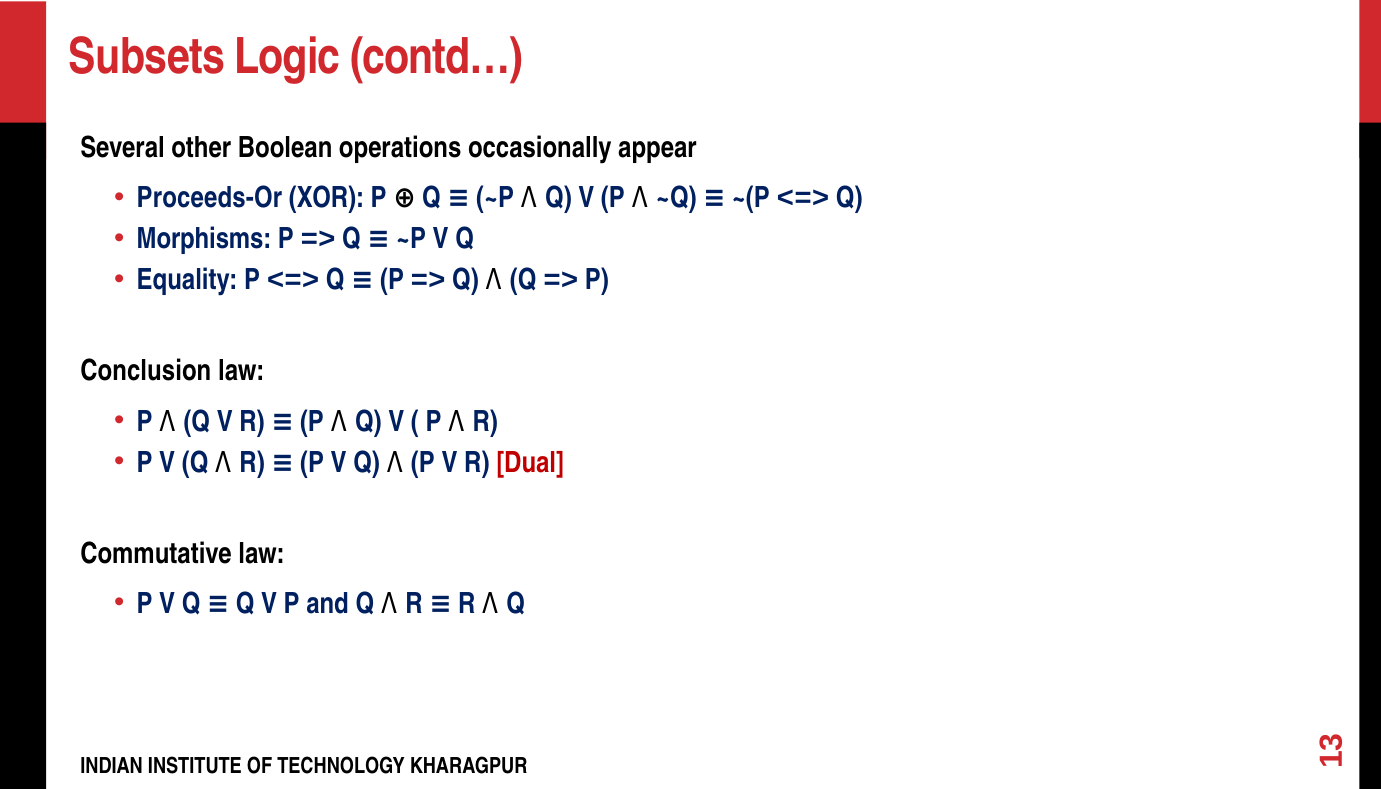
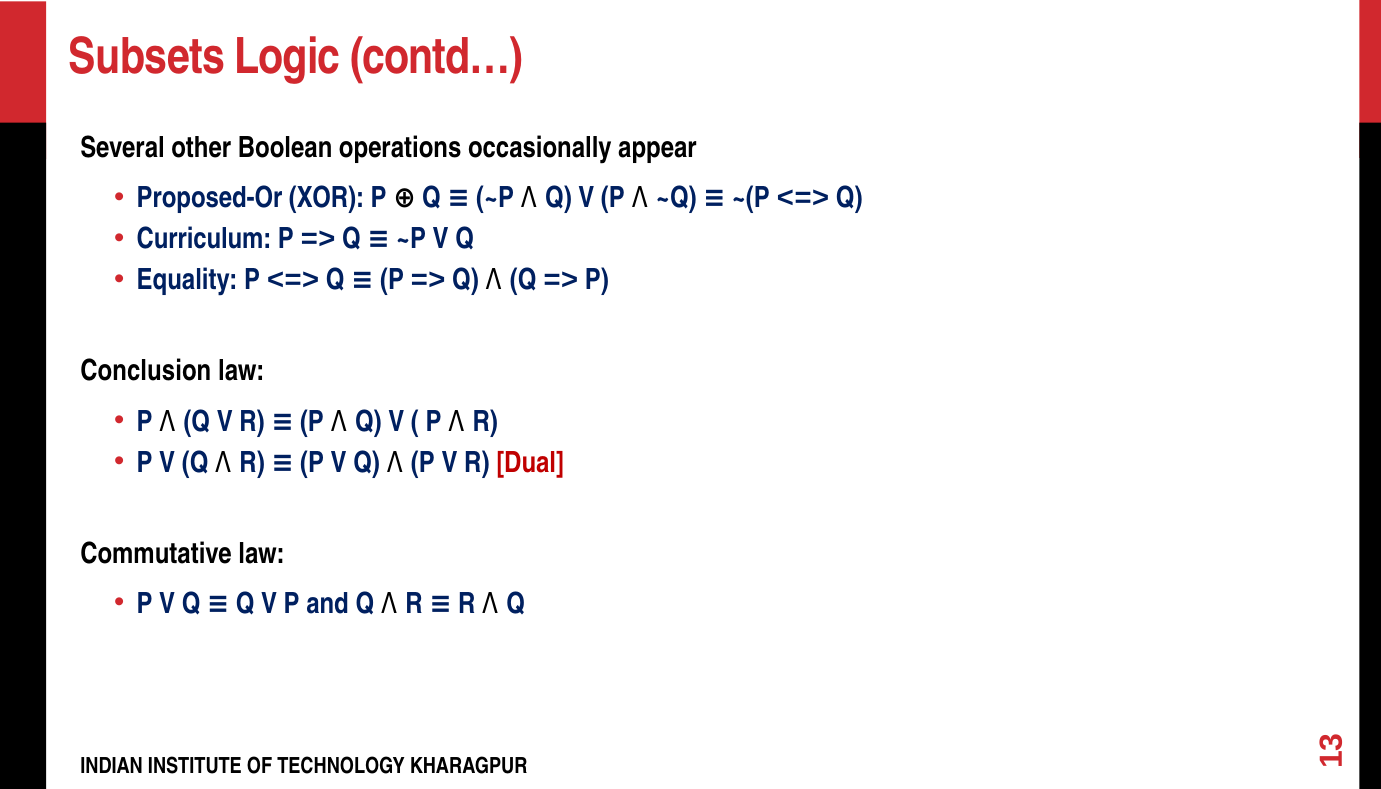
Proceeds-Or: Proceeds-Or -> Proposed-Or (210, 198)
Morphisms: Morphisms -> Curriculum (204, 239)
